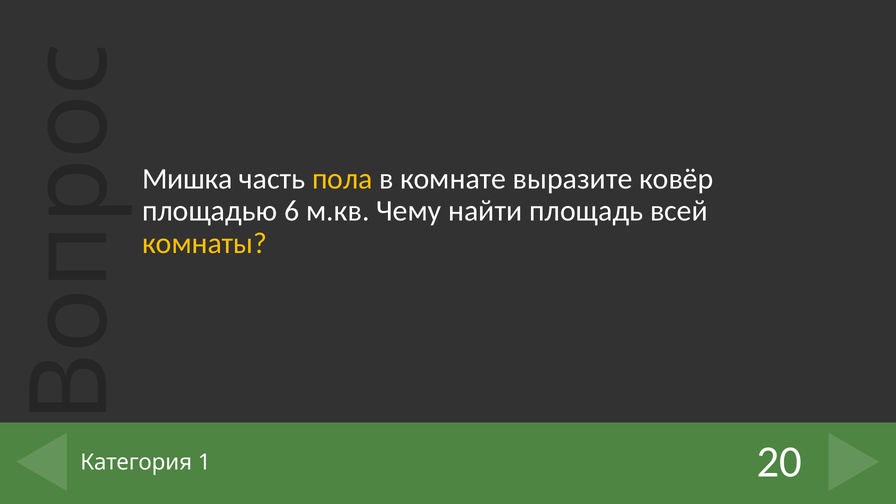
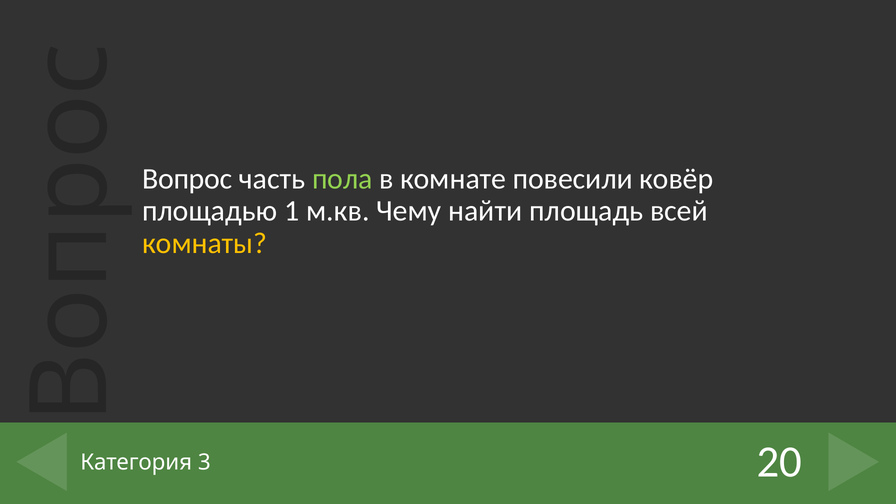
Мишка: Мишка -> Вопрос (187, 179)
пола colour: yellow -> light green (342, 179)
выразите: выразите -> повесили (573, 179)
6: 6 -> 1 (292, 211)
1: 1 -> 3 (204, 462)
